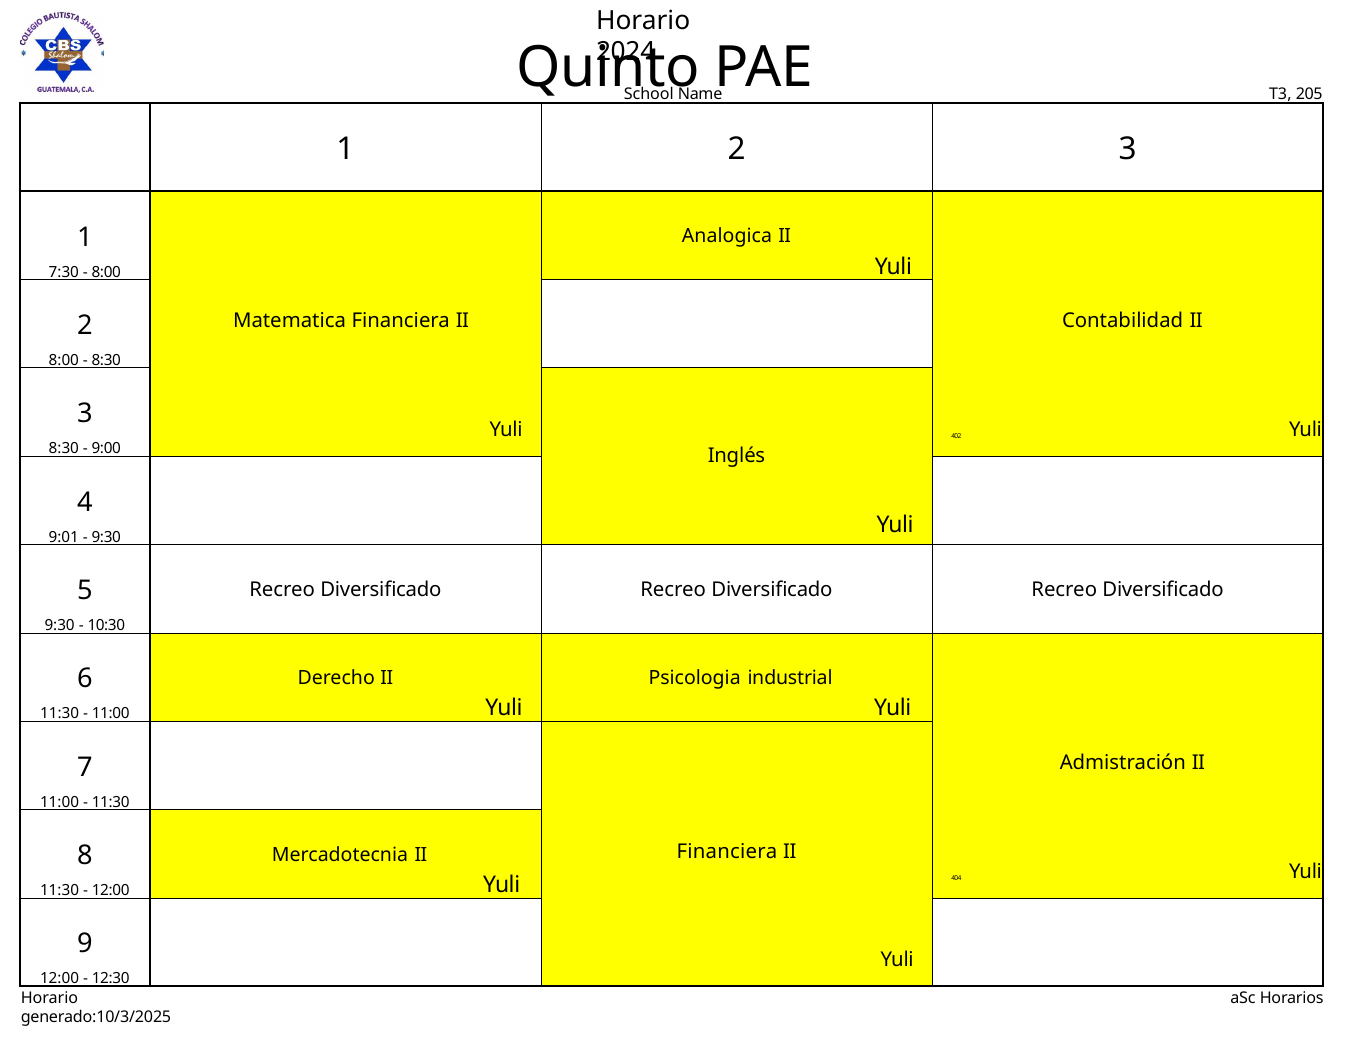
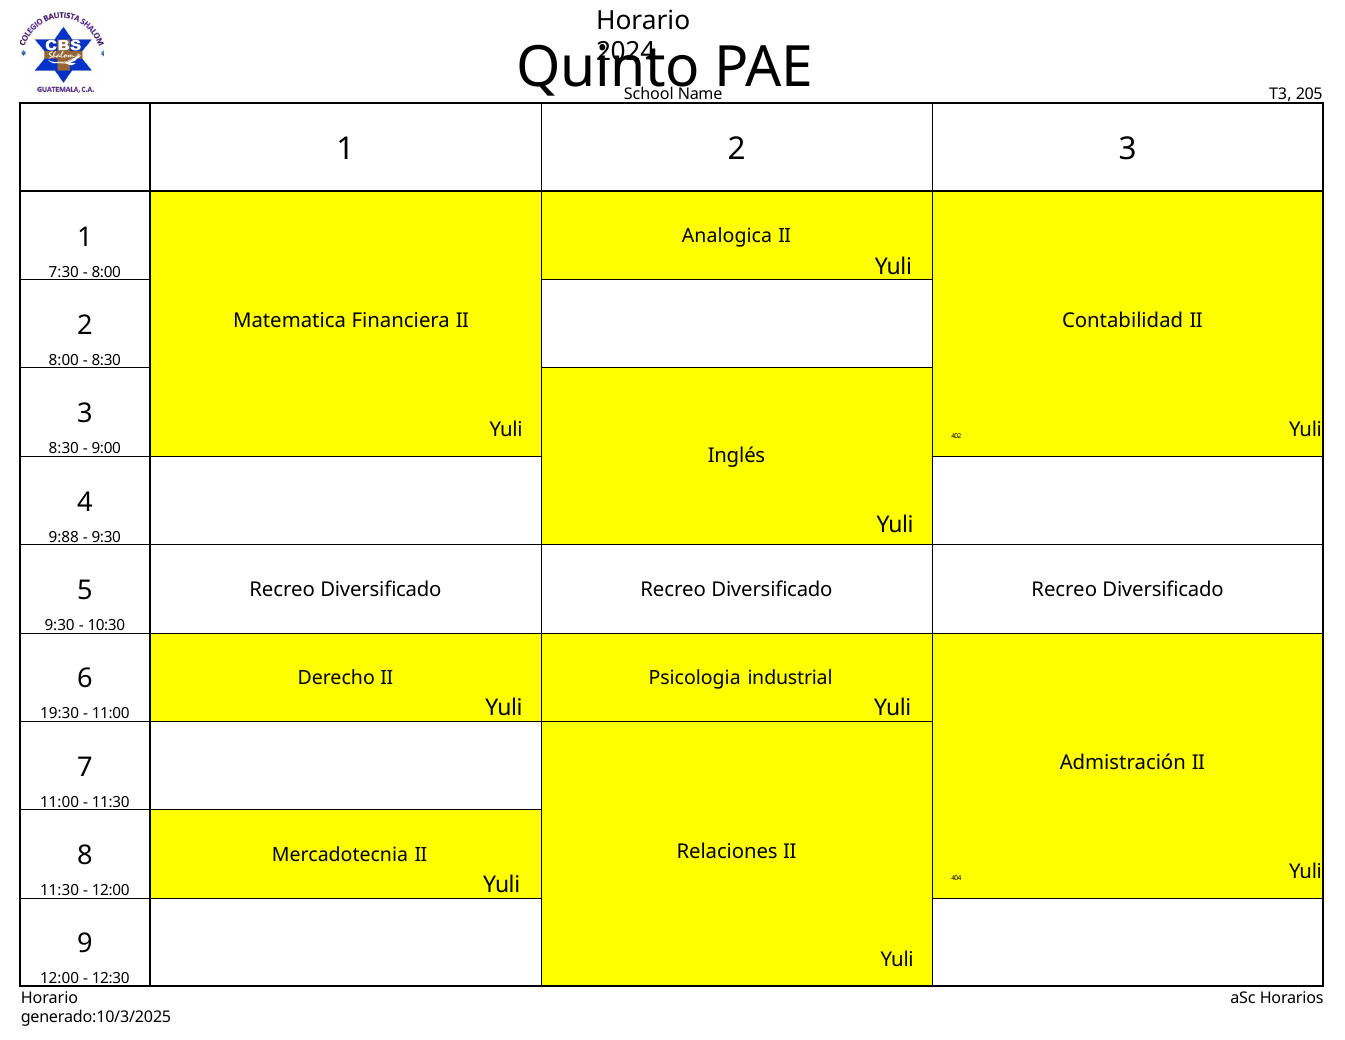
9:01: 9:01 -> 9:88 (64, 537)
11:30: 11:30 -> 19:30 (60, 713)
Financiera: Financiera -> Relaciones (727, 851)
